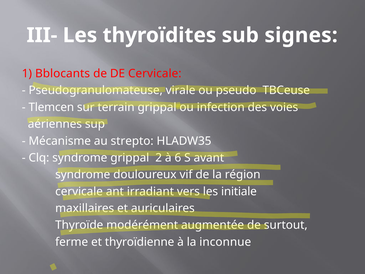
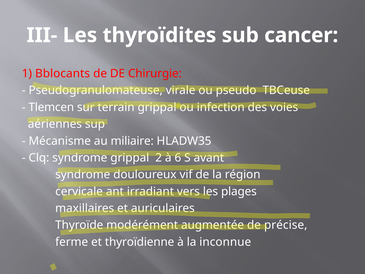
signes: signes -> cancer (301, 35)
DE Cervicale: Cervicale -> Chirurgie (155, 73)
strepto: strepto -> miliaire (132, 141)
initiale: initiale -> plages (239, 191)
surtout: surtout -> précise (286, 225)
